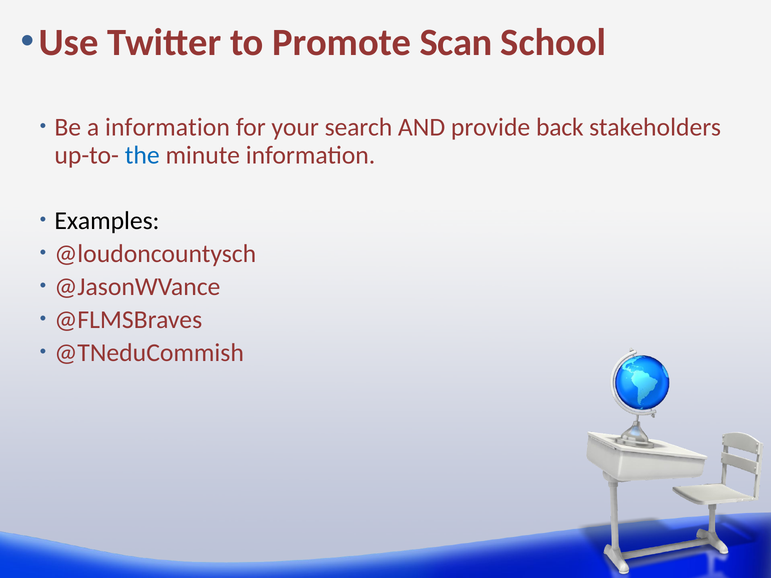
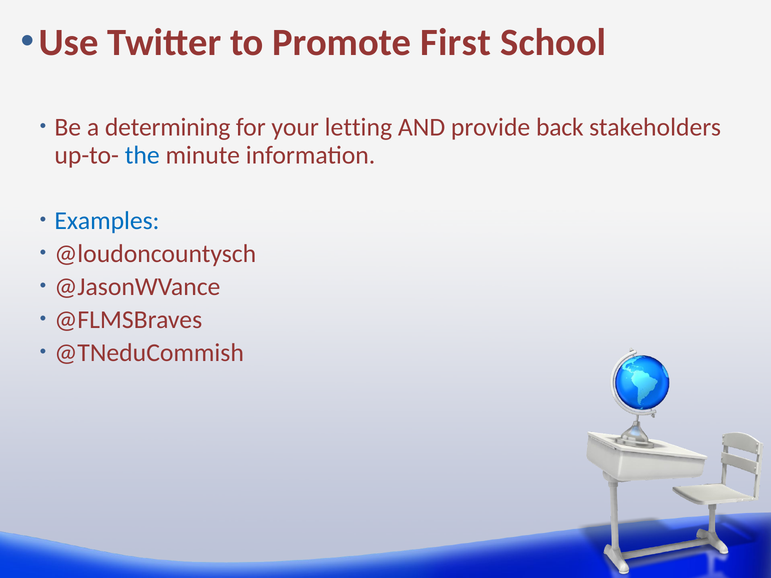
Scan: Scan -> First (456, 42)
a information: information -> determining (168, 127)
search: search -> letting (358, 127)
Examples colour: black -> blue (107, 221)
